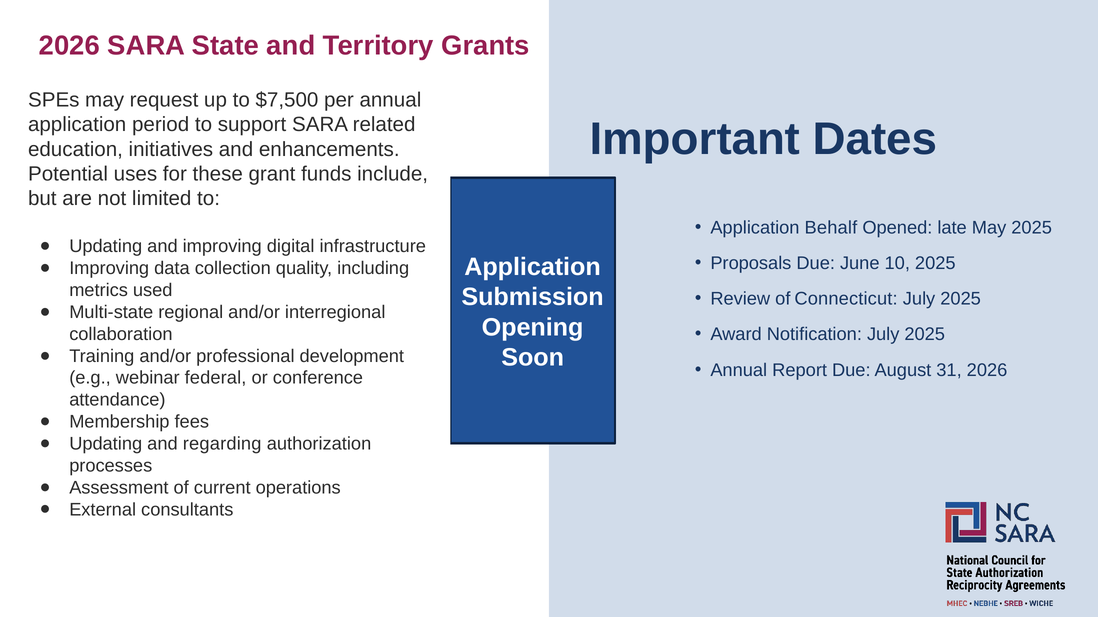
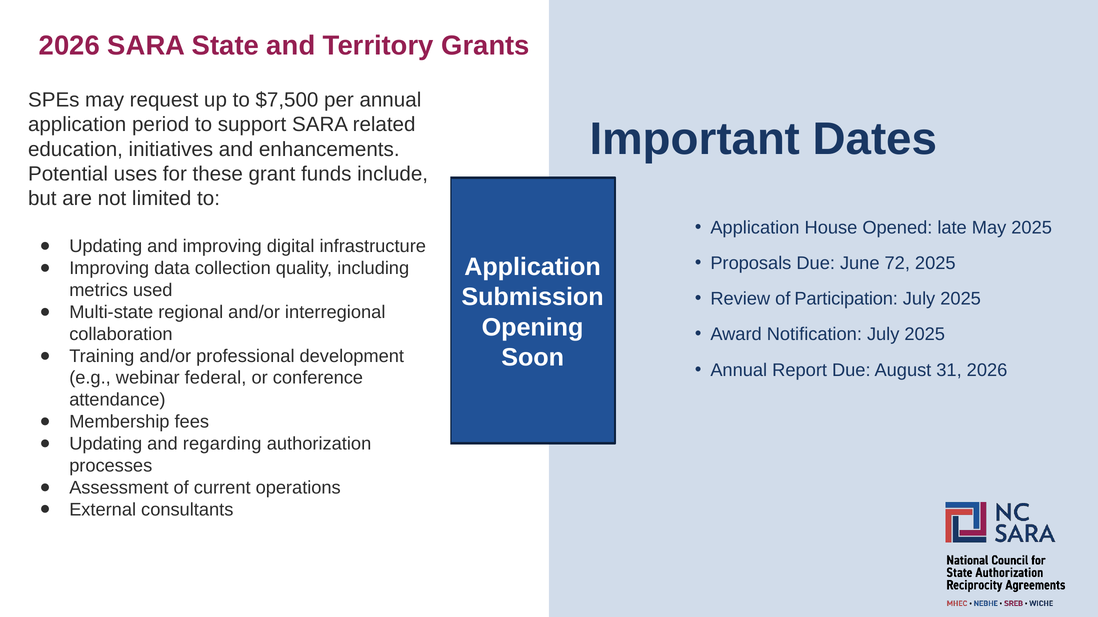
Behalf: Behalf -> House (831, 228)
10: 10 -> 72 (897, 263)
Connecticut: Connecticut -> Participation (846, 299)
